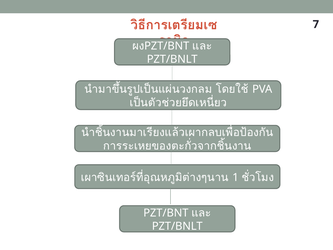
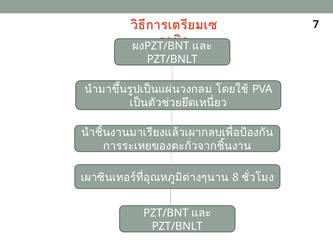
1: 1 -> 8 (236, 177)
